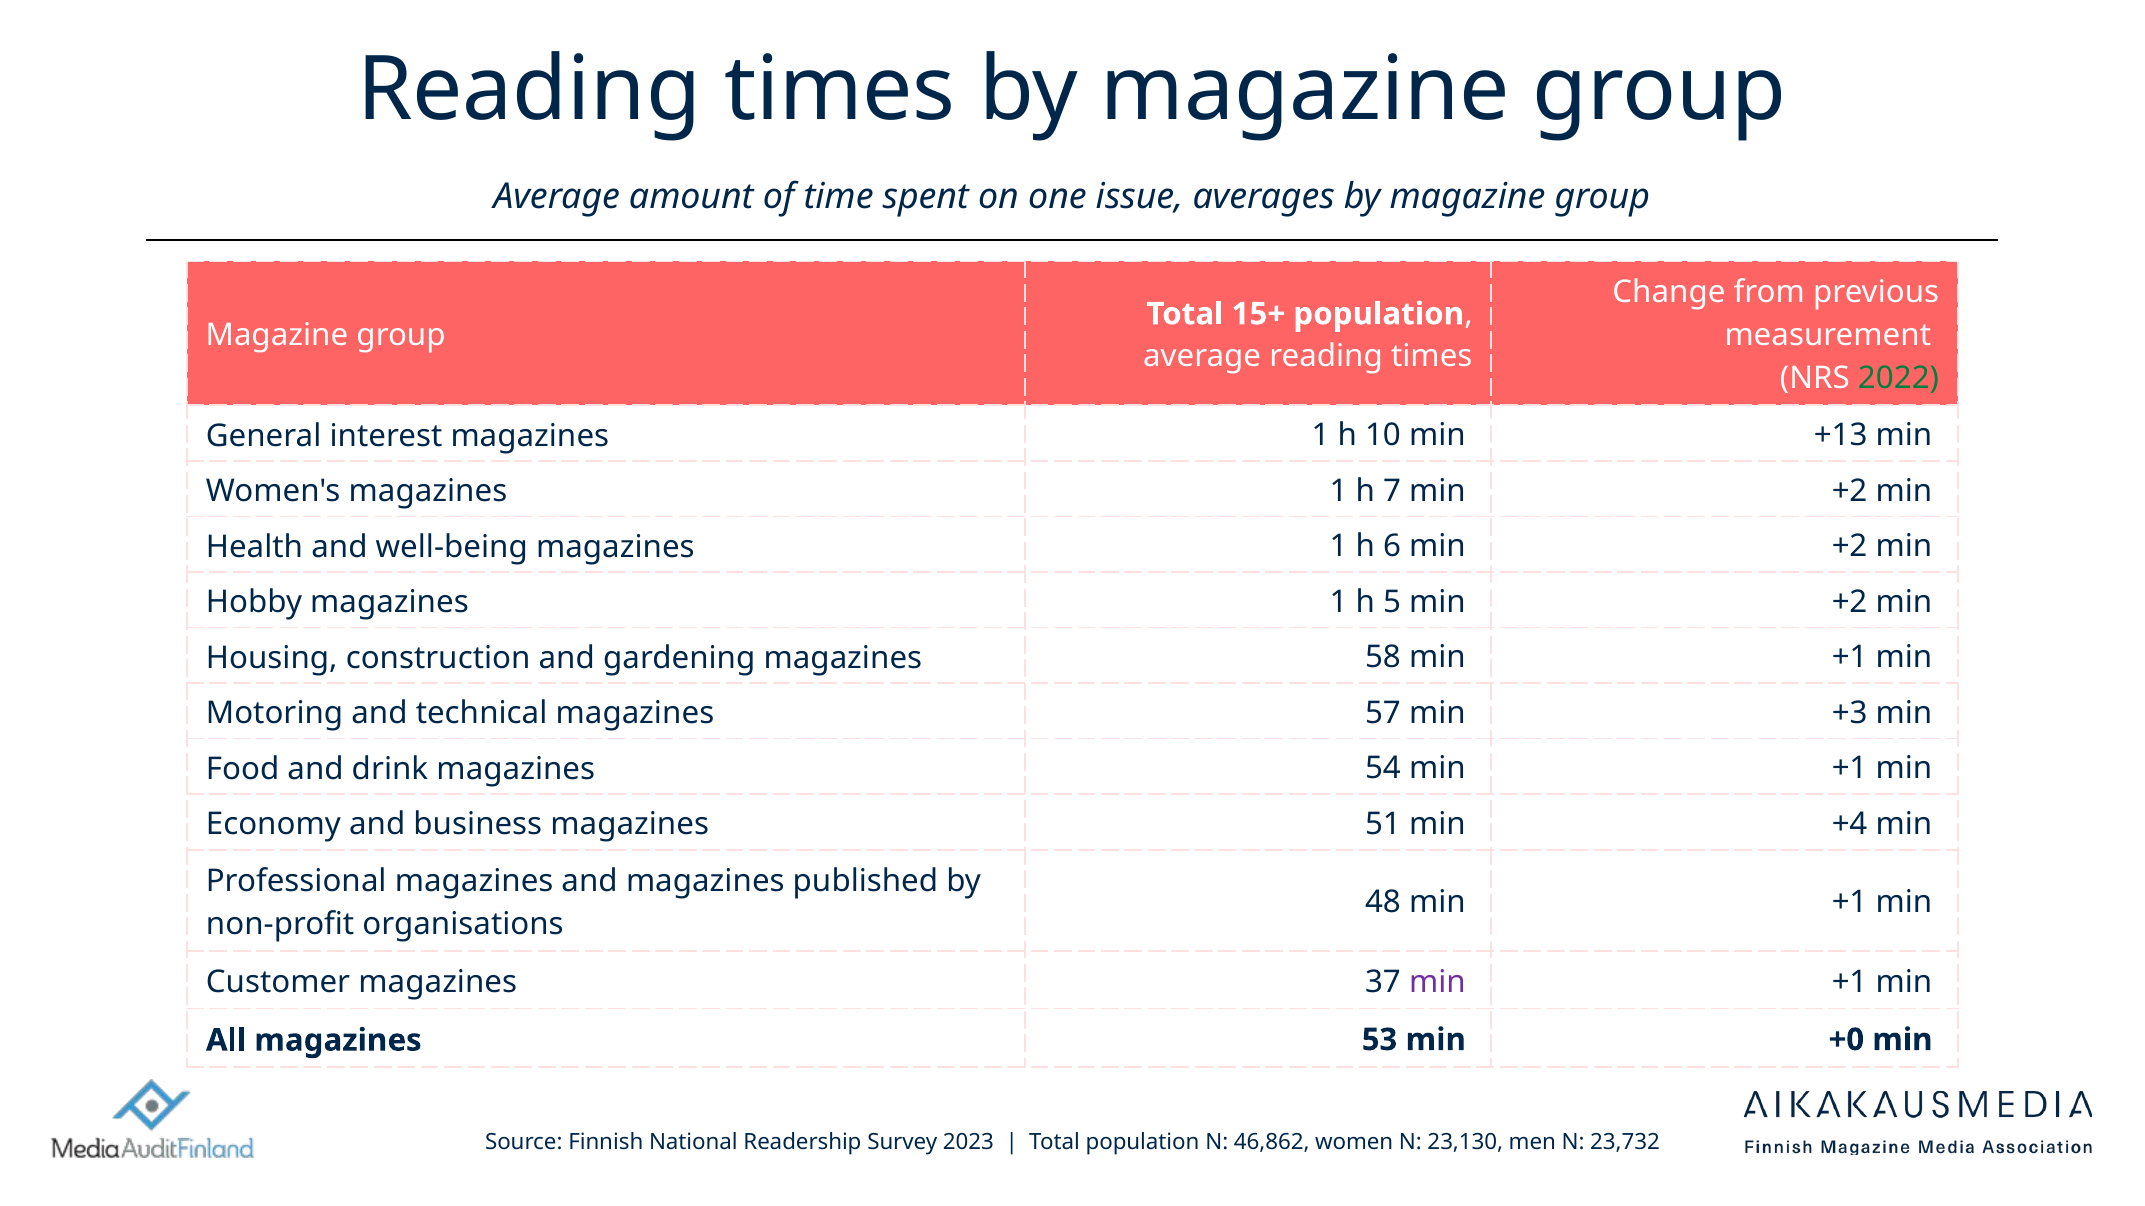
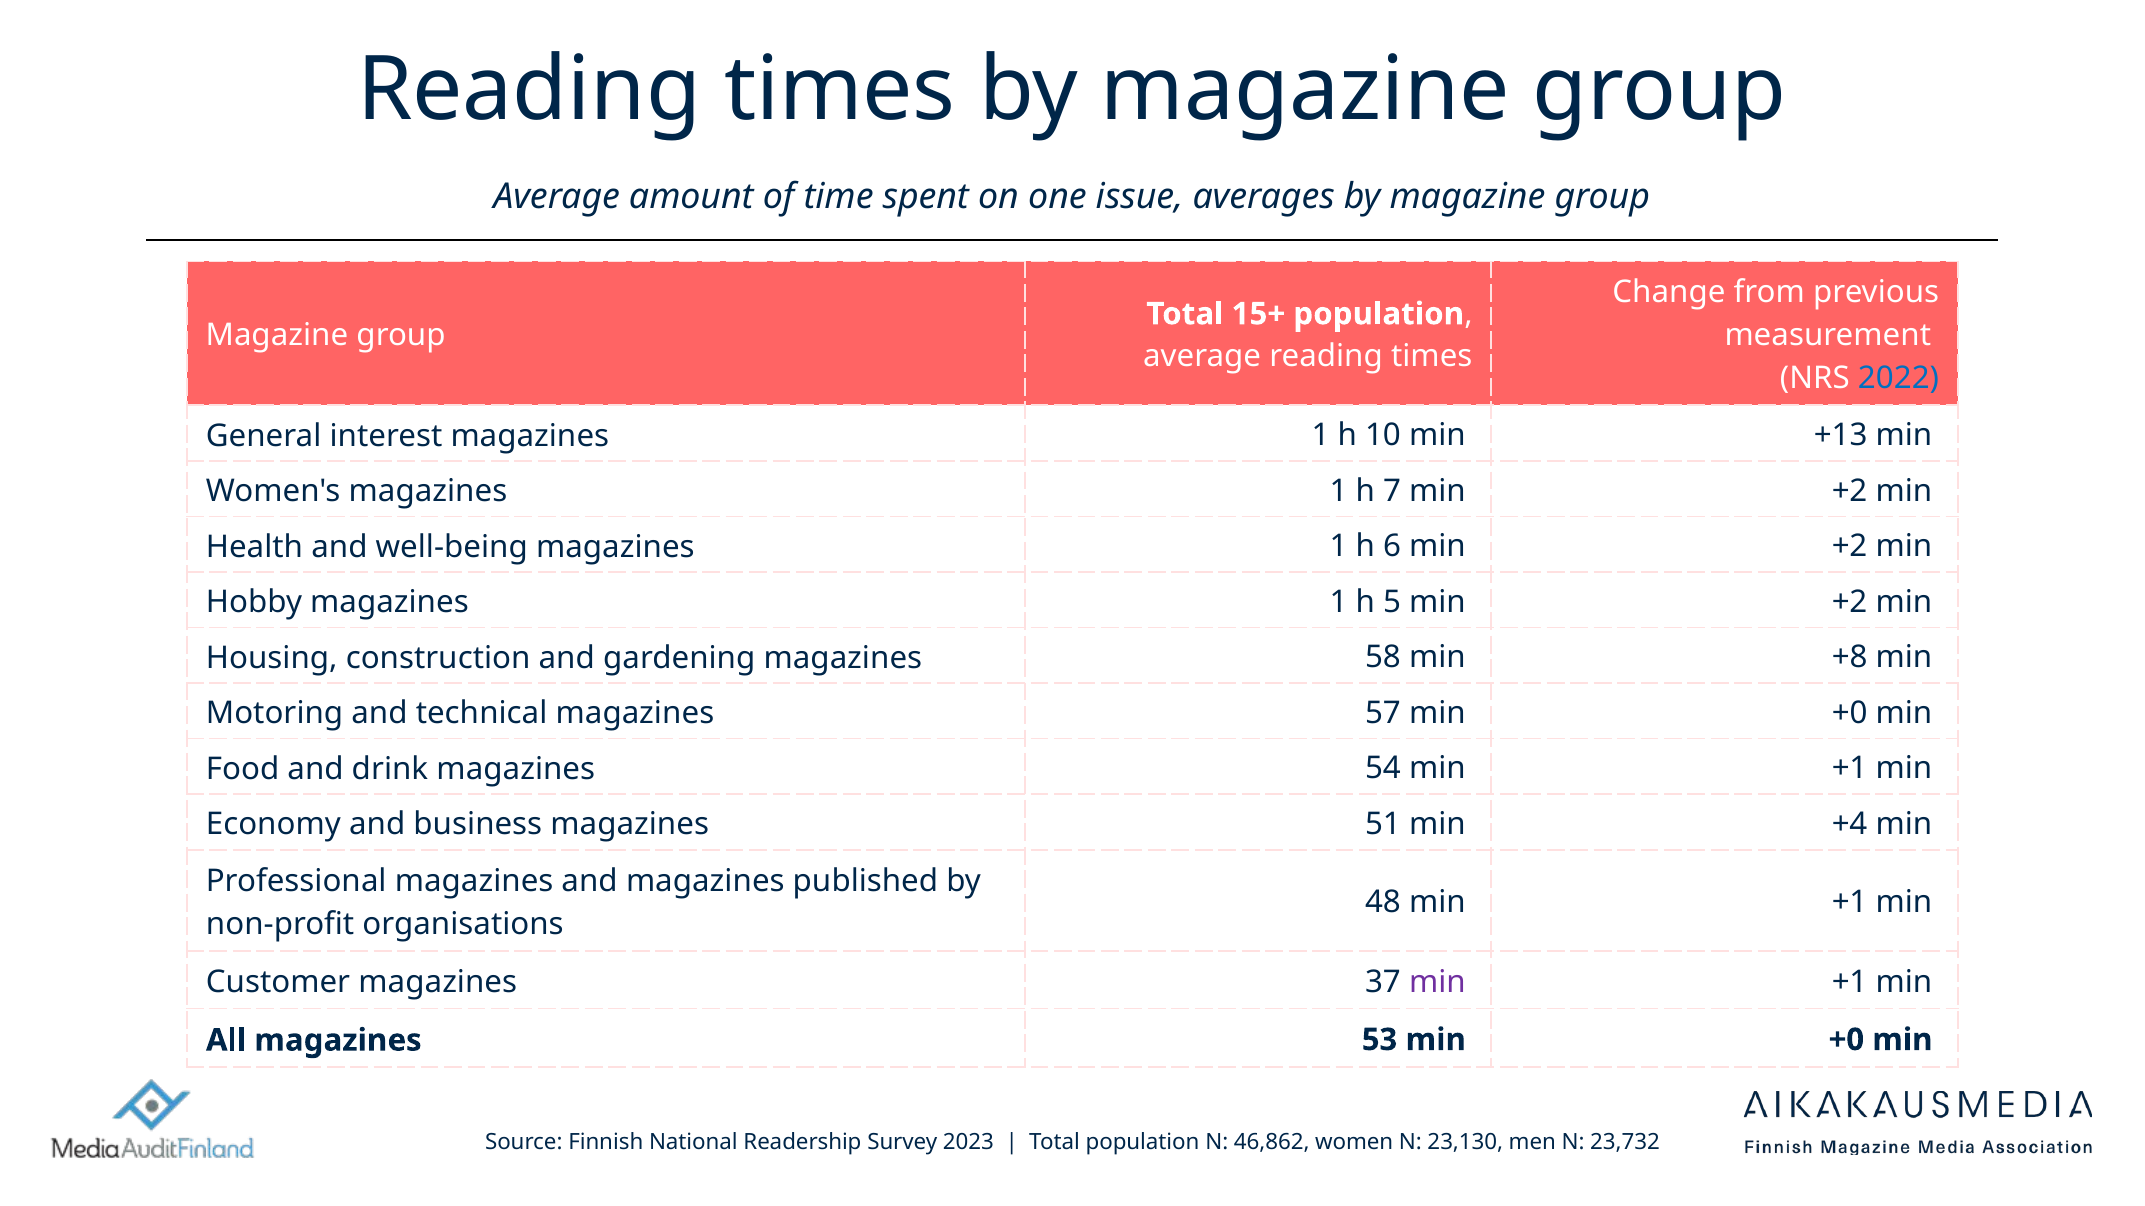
2022 colour: green -> blue (1899, 378)
58 min +1: +1 -> +8 (1850, 658)
57 min +3: +3 -> +0 (1850, 713)
